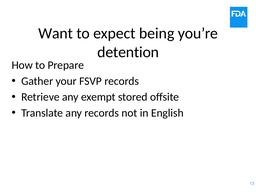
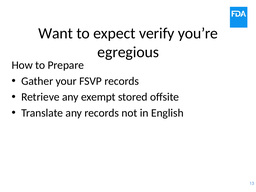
being: being -> verify (157, 33)
detention: detention -> egregious (128, 52)
